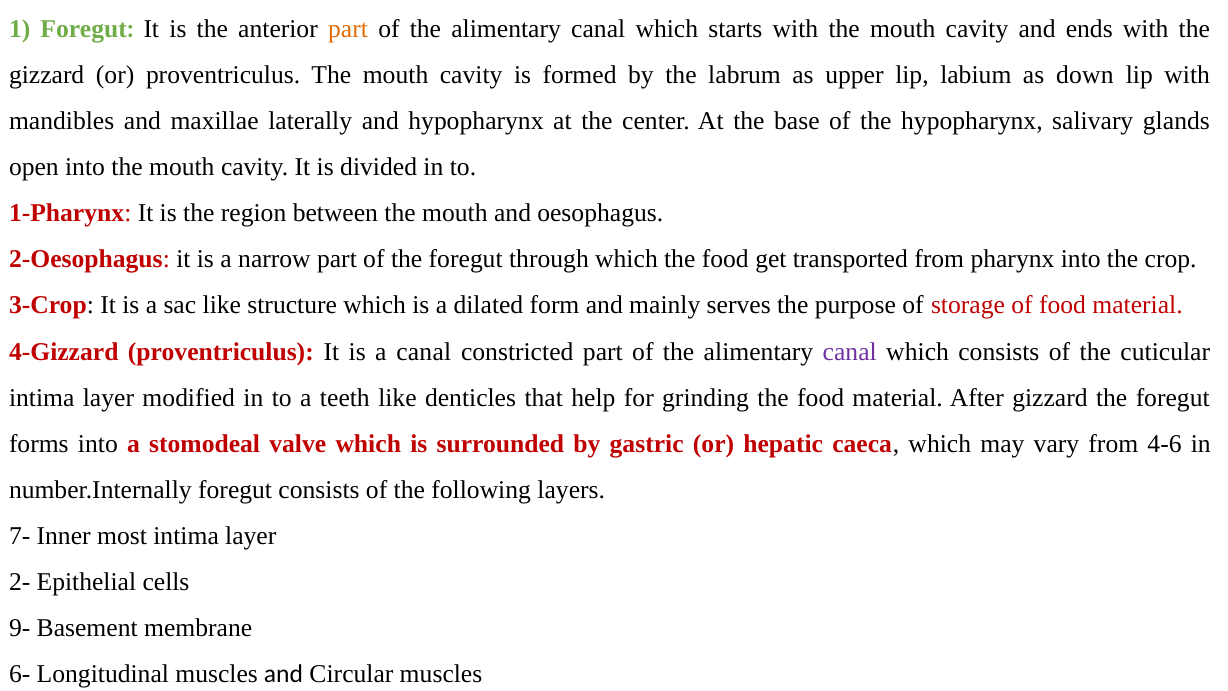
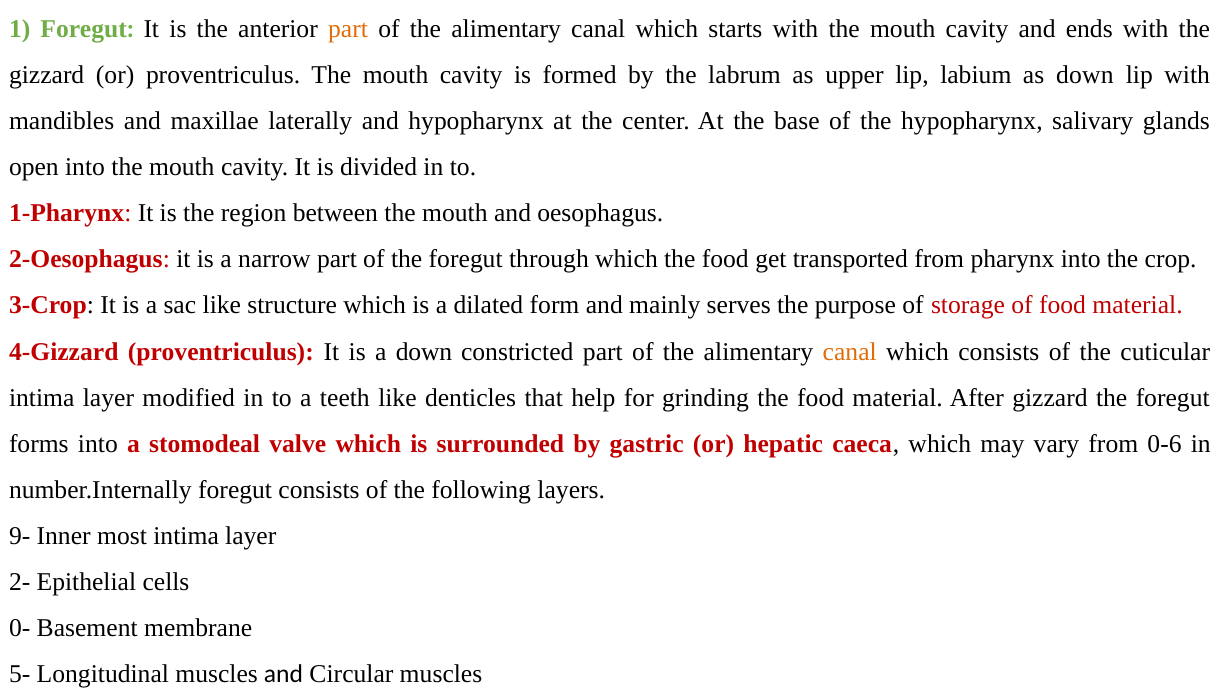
a canal: canal -> down (424, 351)
canal colour: purple -> orange (850, 351)
4-6: 4-6 -> 0-6 (1165, 444)
7-: 7- -> 9- (20, 536)
9-: 9- -> 0- (20, 628)
6-: 6- -> 5- (20, 674)
